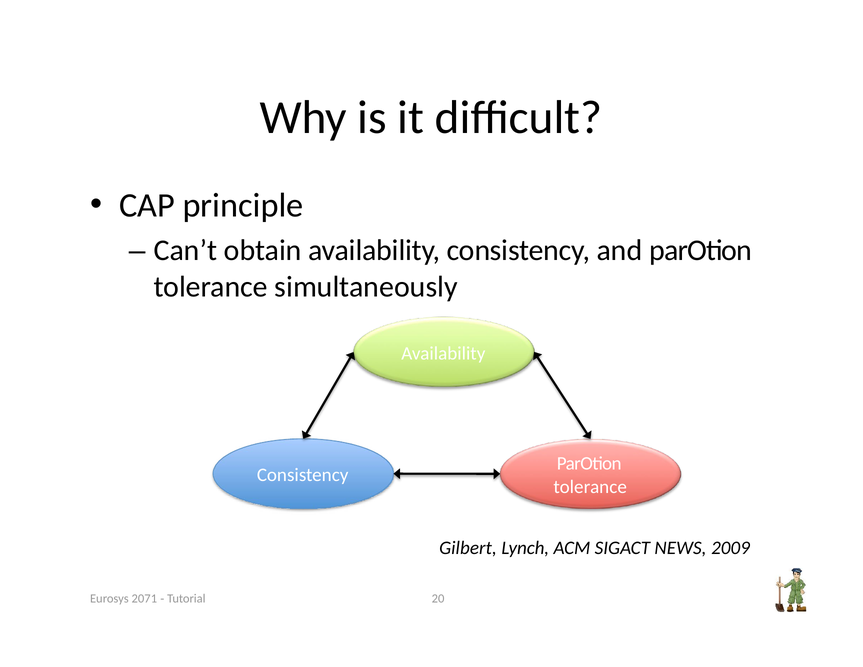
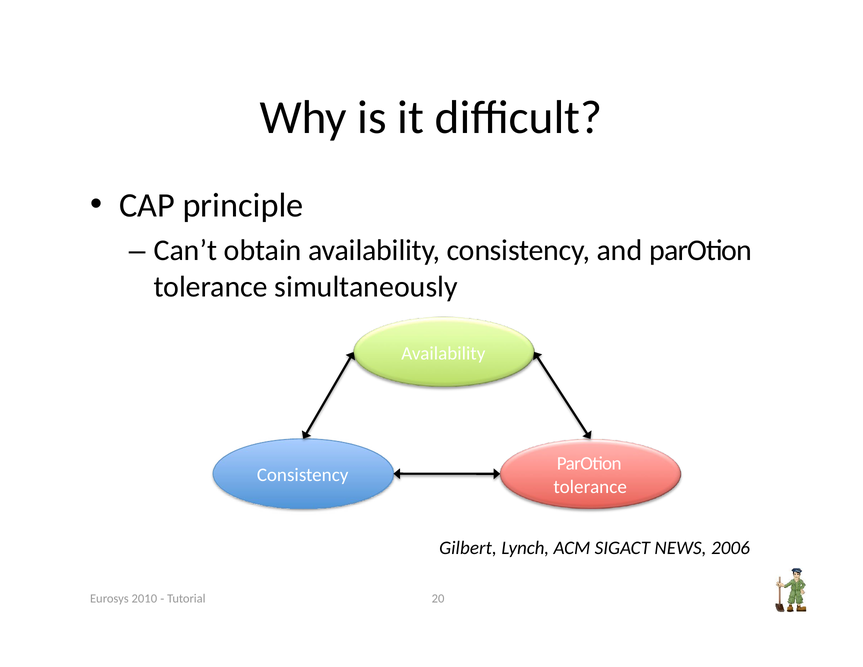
2009: 2009 -> 2006 (731, 548)
2071: 2071 -> 2010 (144, 598)
